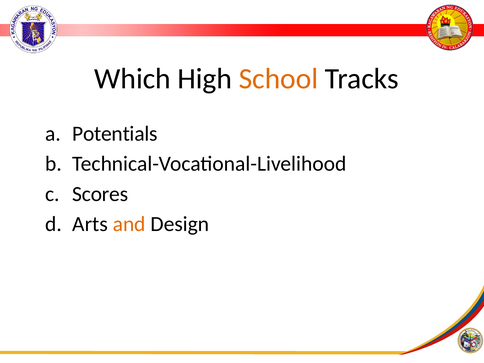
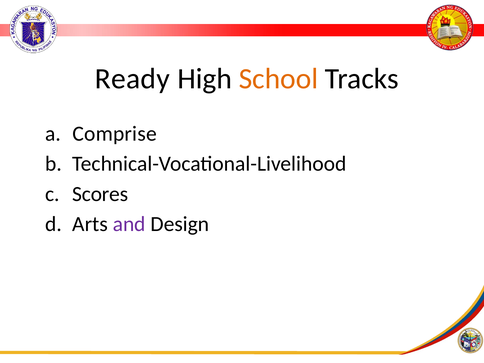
Which: Which -> Ready (132, 79)
Potentials: Potentials -> Comprise (115, 134)
and colour: orange -> purple (129, 224)
